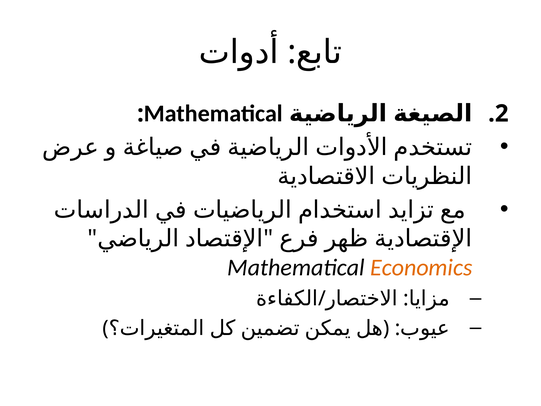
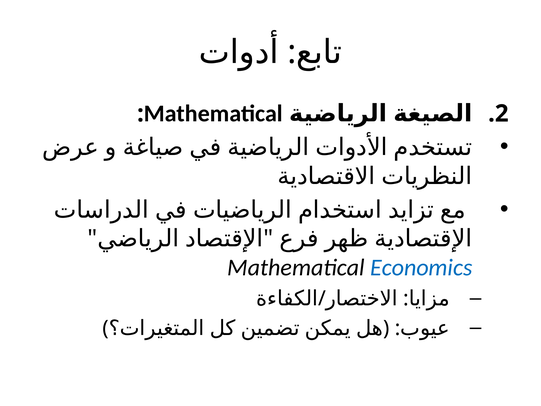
Economics colour: orange -> blue (421, 267)
